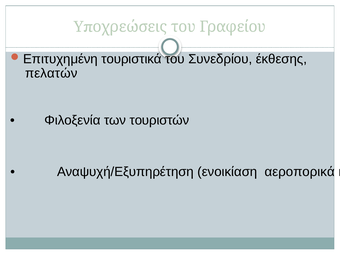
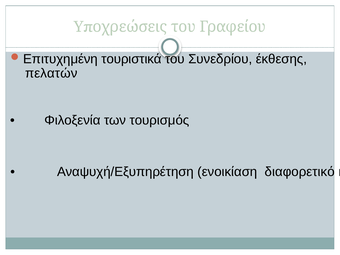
τουριστών: τουριστών -> τουρισμός (159, 120)
αεροπορικά: αεροπορικά -> διαφορετικό (300, 172)
